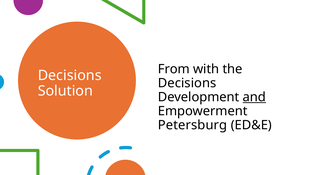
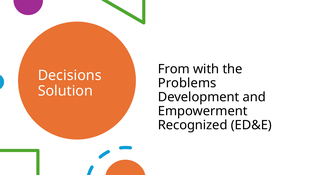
Decisions: Decisions -> Problems (187, 83)
and underline: present -> none (254, 97)
Petersburg: Petersburg -> Recognized (193, 125)
